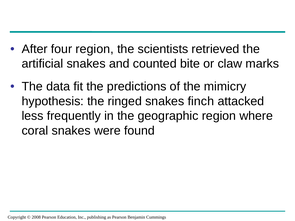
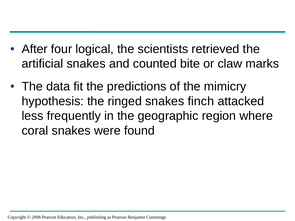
four region: region -> logical (95, 49)
